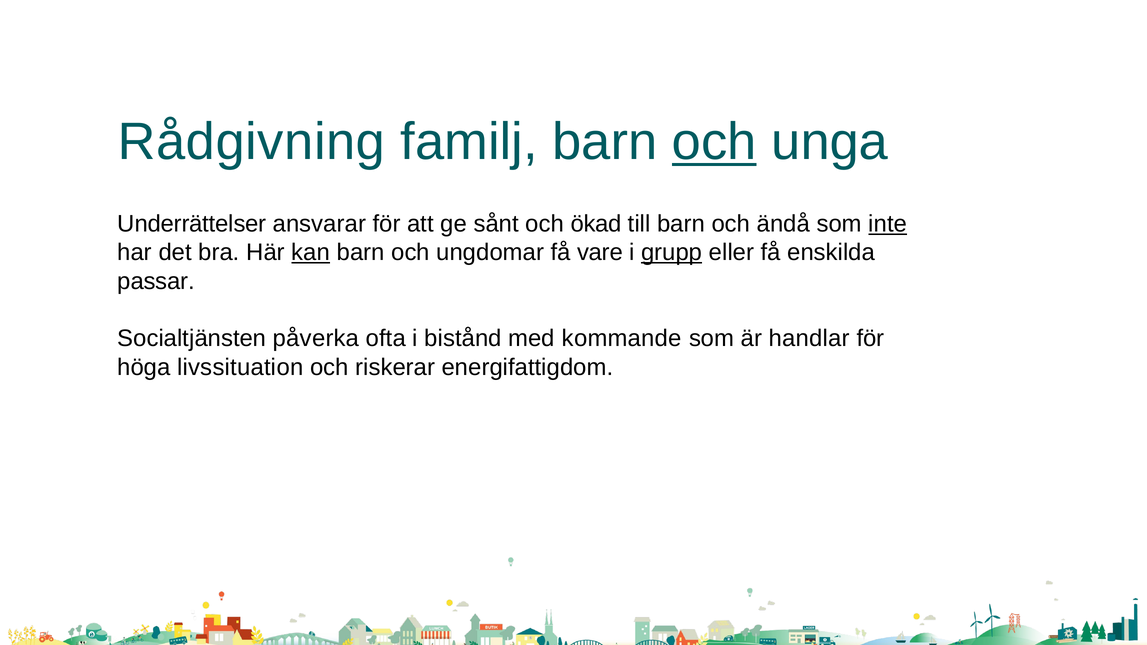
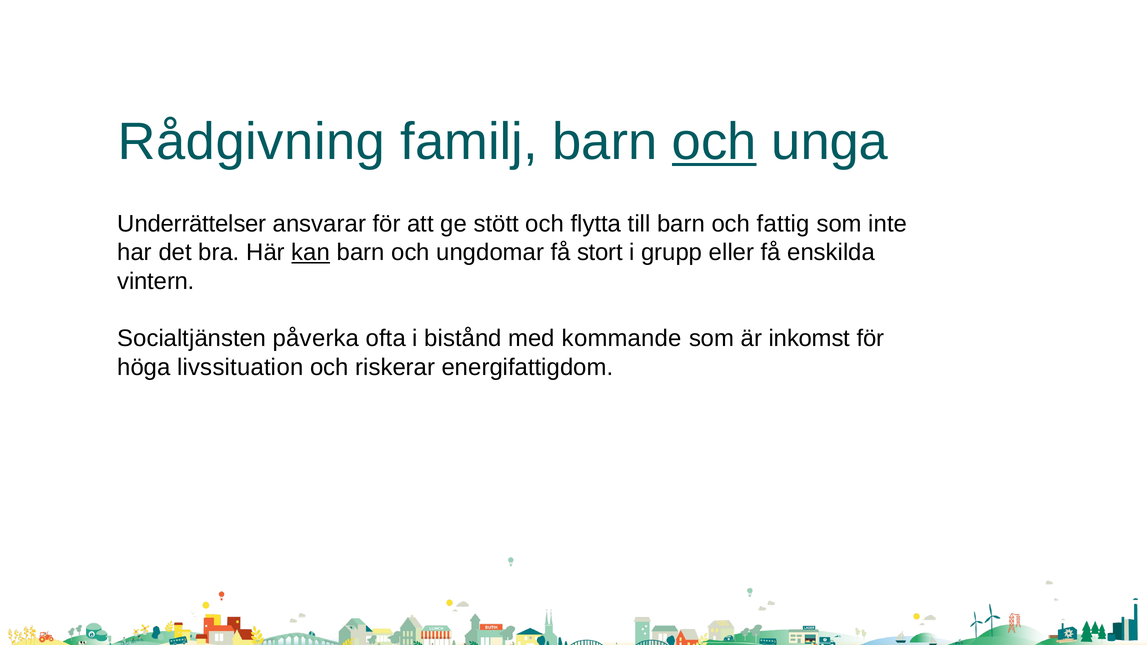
sånt: sånt -> stött (496, 224)
ökad: ökad -> flytta (596, 224)
ändå: ändå -> fattig (783, 224)
inte underline: present -> none (888, 224)
vare: vare -> stort (600, 253)
grupp underline: present -> none (672, 253)
passar: passar -> vintern (156, 281)
handlar: handlar -> inkomst (809, 339)
